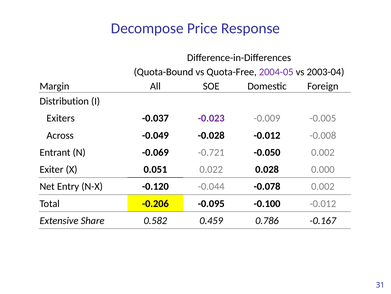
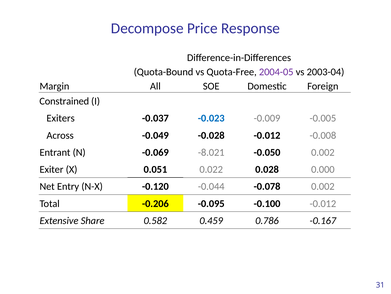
Distribution: Distribution -> Constrained (64, 101)
-0.023 colour: purple -> blue (211, 118)
-0.721: -0.721 -> -8.021 (211, 152)
